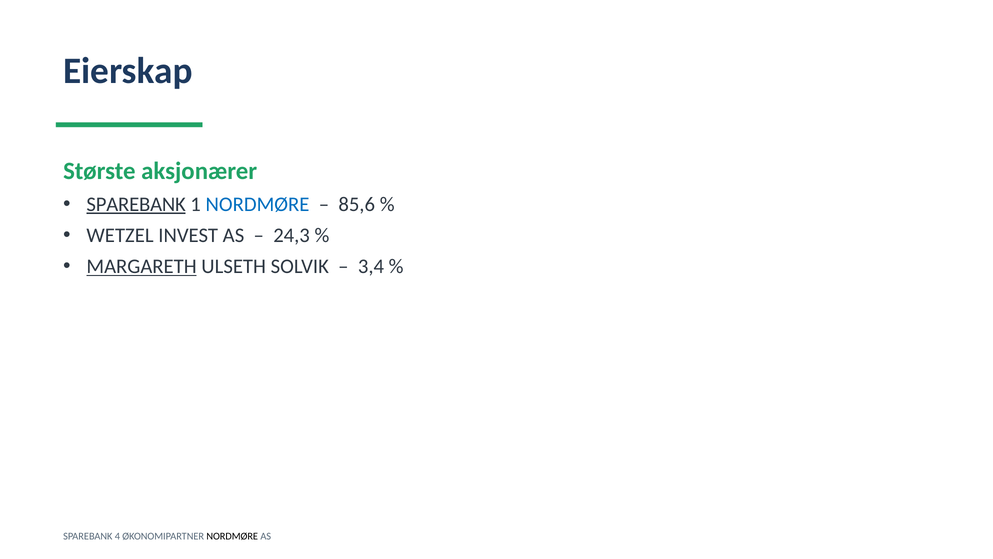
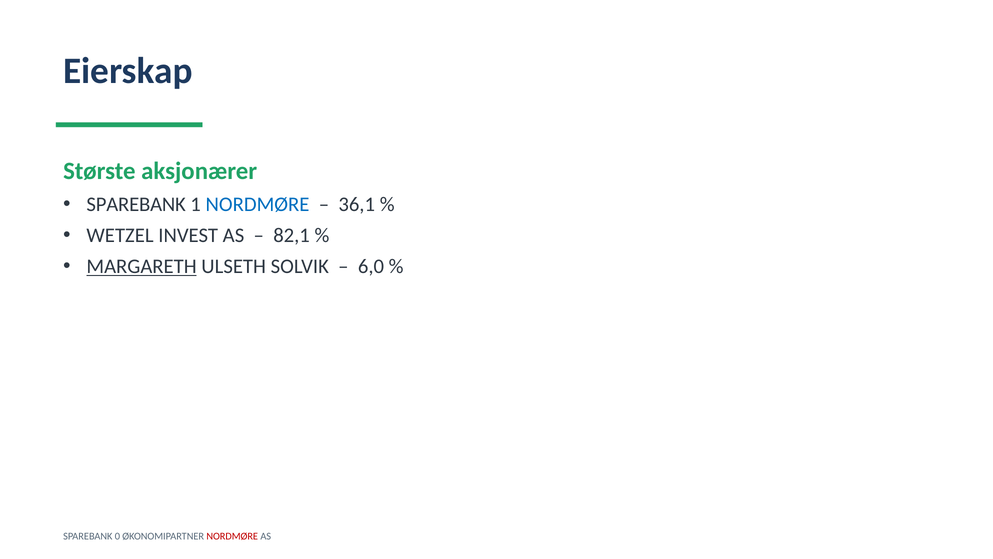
SPAREBANK underline: present -> none (136, 204)
85,6: 85,6 -> 36,1 (357, 204)
24,3: 24,3 -> 82,1 (292, 235)
3,4: 3,4 -> 6,0 (371, 266)
4: 4 -> 0 (117, 536)
NORDMØRE colour: black -> red (232, 536)
